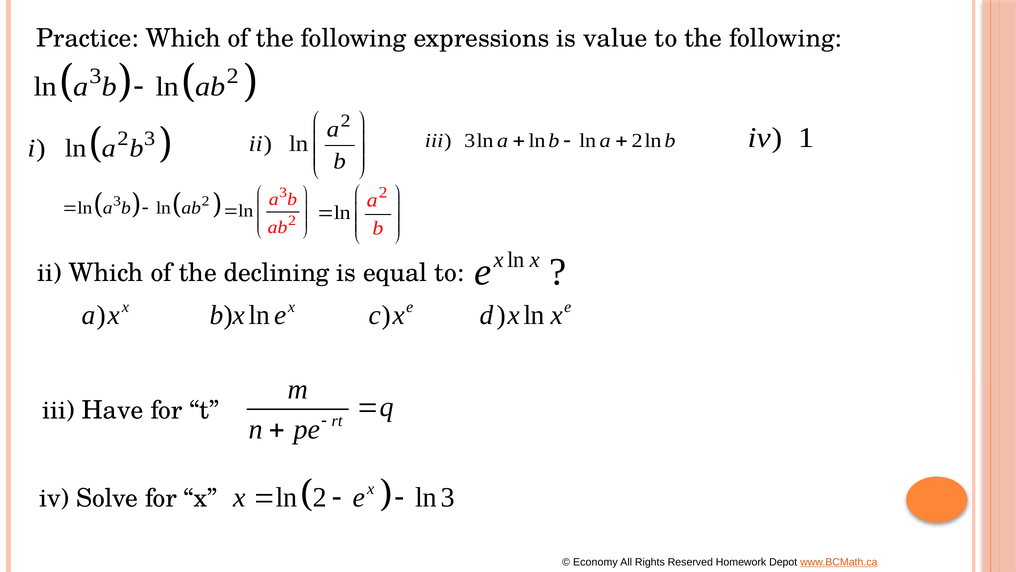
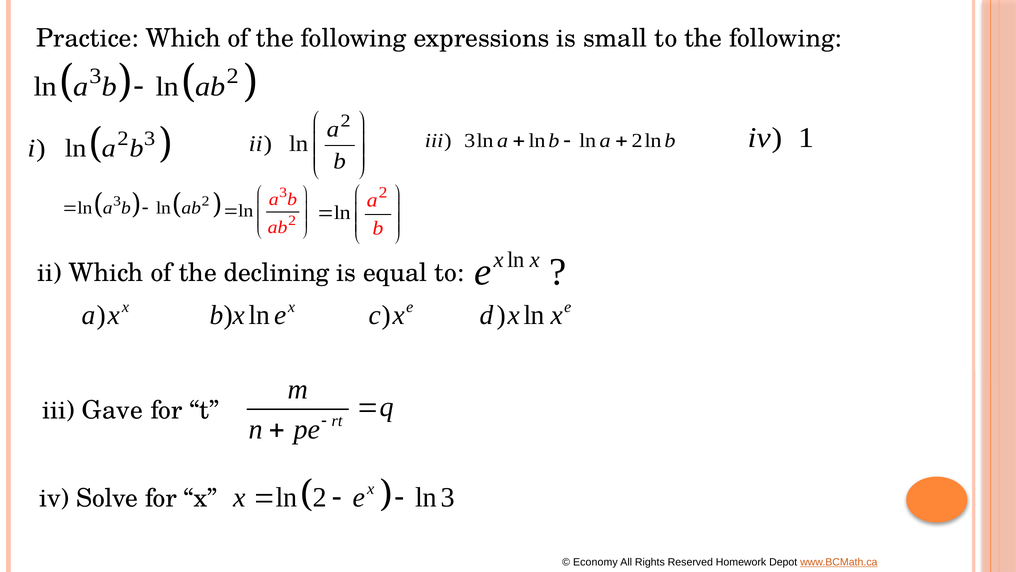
value: value -> small (615, 39)
Have: Have -> Gave (112, 410)
